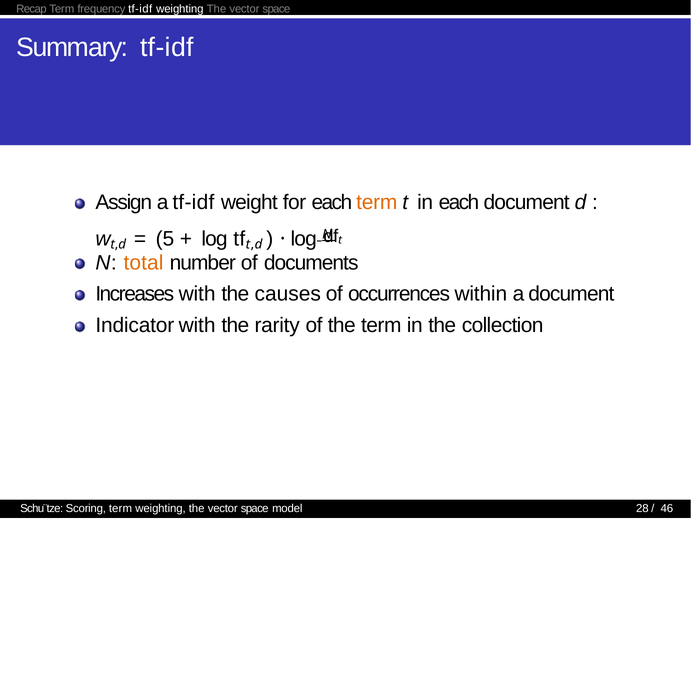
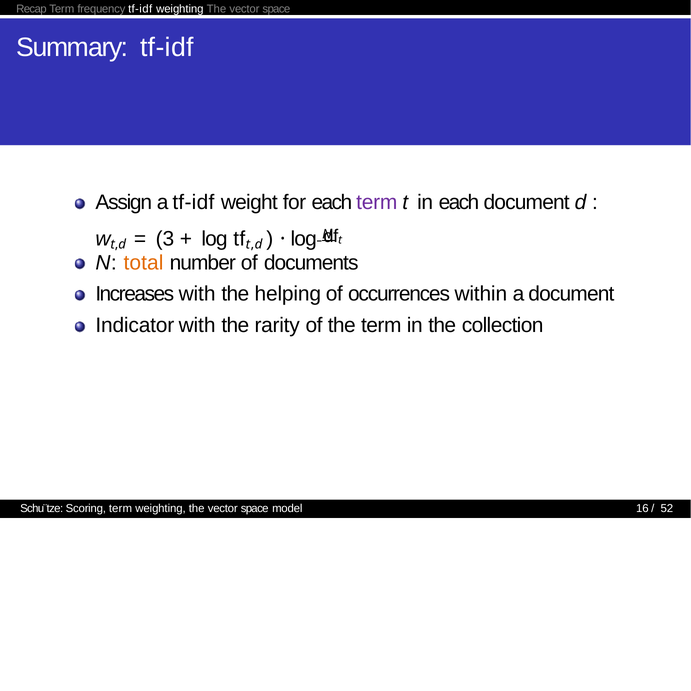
term colour: orange -> purple (377, 202)
5: 5 -> 3 (165, 239)
causes: causes -> helping (288, 294)
28: 28 -> 16 (642, 509)
46: 46 -> 52 (667, 509)
